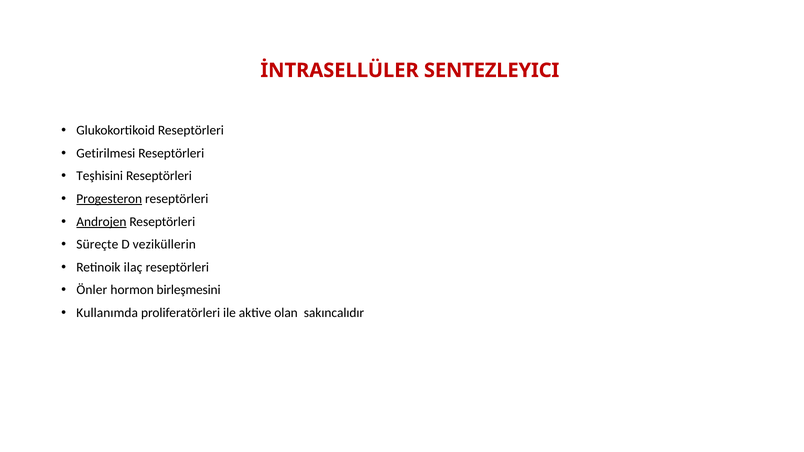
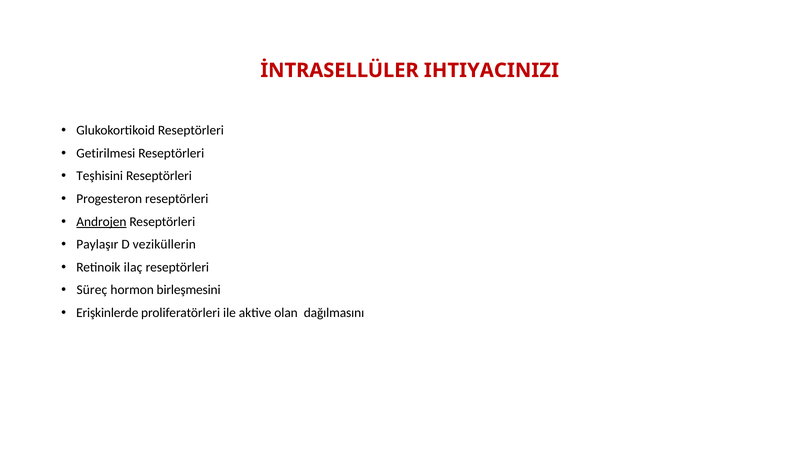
SENTEZLEYICI: SENTEZLEYICI -> IHTIYACINIZI (491, 70)
Progesteron underline: present -> none (109, 199)
Süreçte: Süreçte -> Paylaşır (97, 245)
Önler: Önler -> Süreç (92, 290)
Kullanımda: Kullanımda -> Erişkinlerde (107, 313)
sakıncalıdır: sakıncalıdır -> dağılmasını (334, 313)
